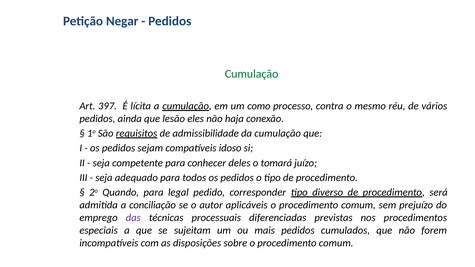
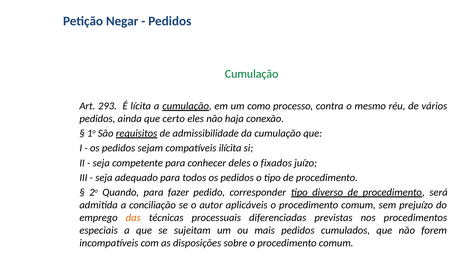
397: 397 -> 293 (107, 106)
lesão: lesão -> certo (174, 119)
idoso: idoso -> ilícita (230, 148)
tomará: tomará -> fixados (276, 163)
legal: legal -> fazer (178, 193)
das colour: purple -> orange (133, 218)
